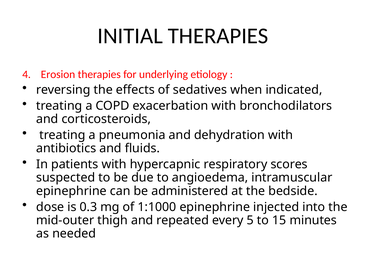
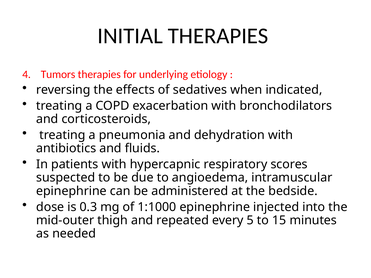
Erosion: Erosion -> Tumors (58, 74)
